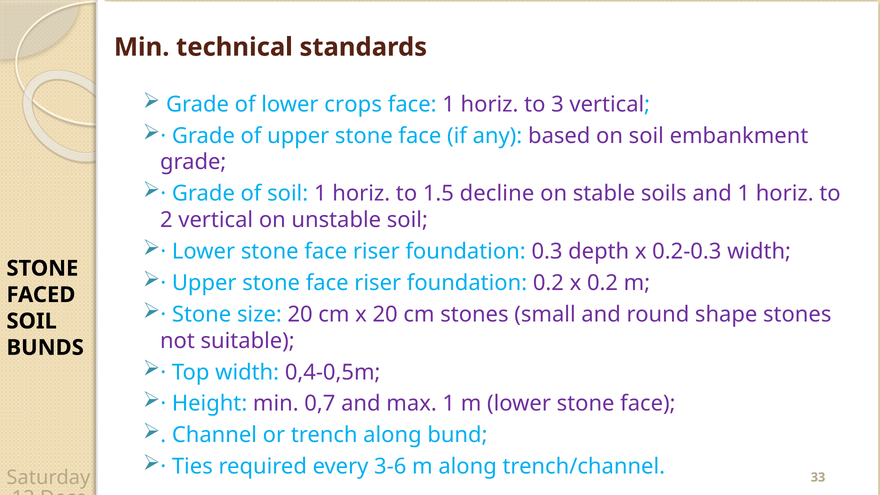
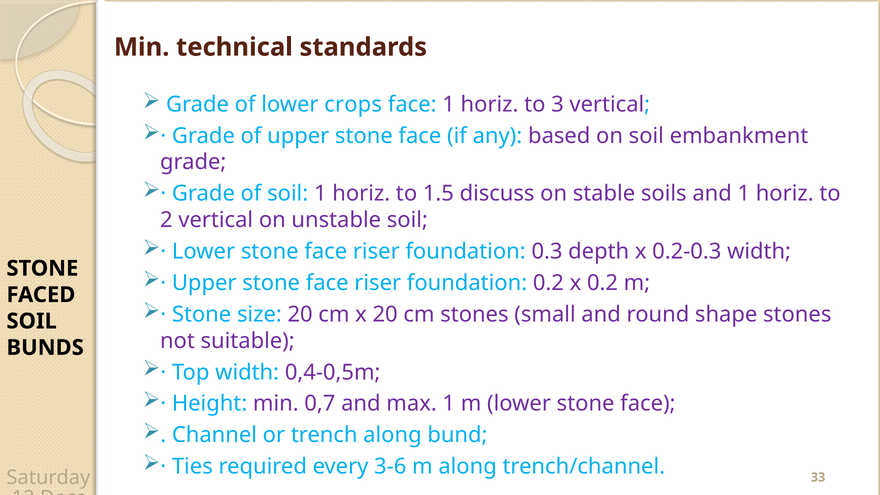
decline: decline -> discuss (497, 194)
